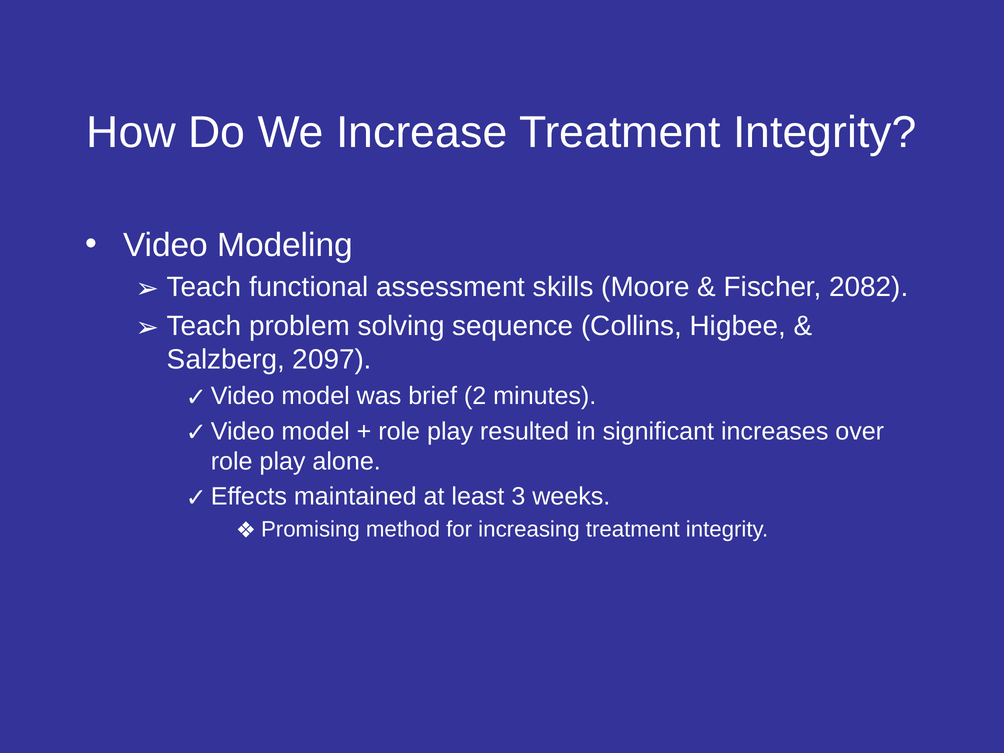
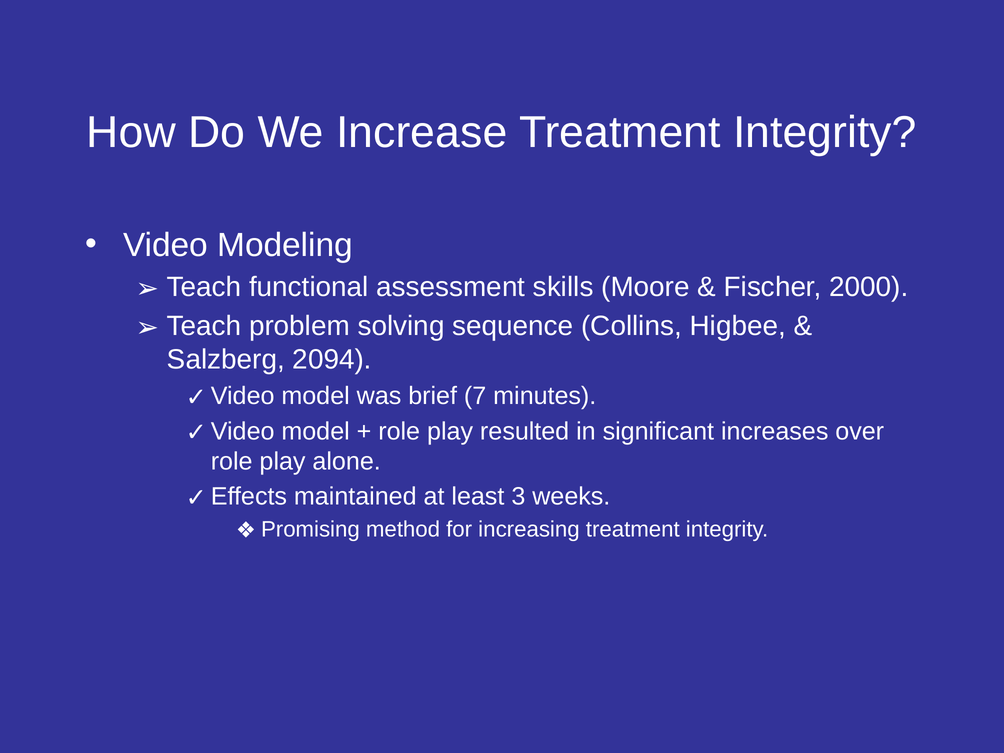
2082: 2082 -> 2000 (869, 287)
2097: 2097 -> 2094 (332, 360)
2: 2 -> 7 (475, 396)
